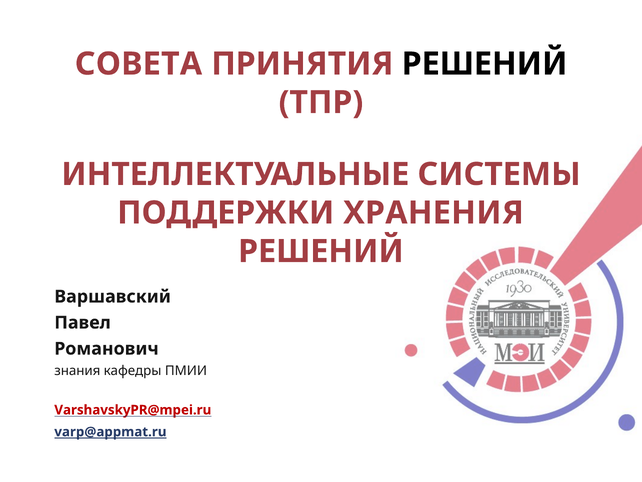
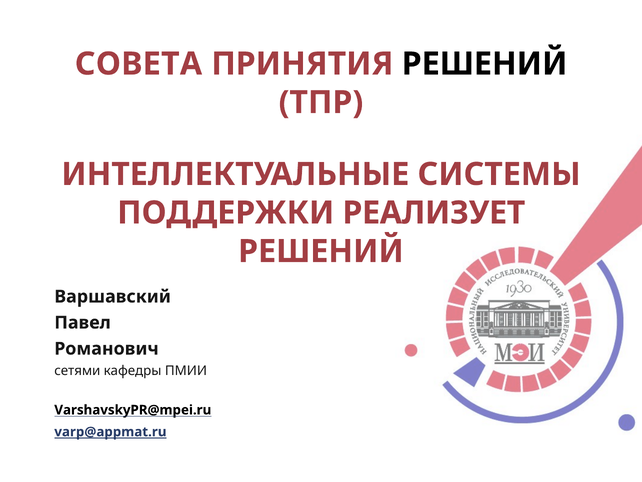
ХРАНЕНИЯ: ХРАНЕНИЯ -> РЕАЛИЗУЕТ (434, 213)
знания: знания -> сетями (77, 370)
VarshavskyPR@mpei.ru colour: red -> black (133, 410)
